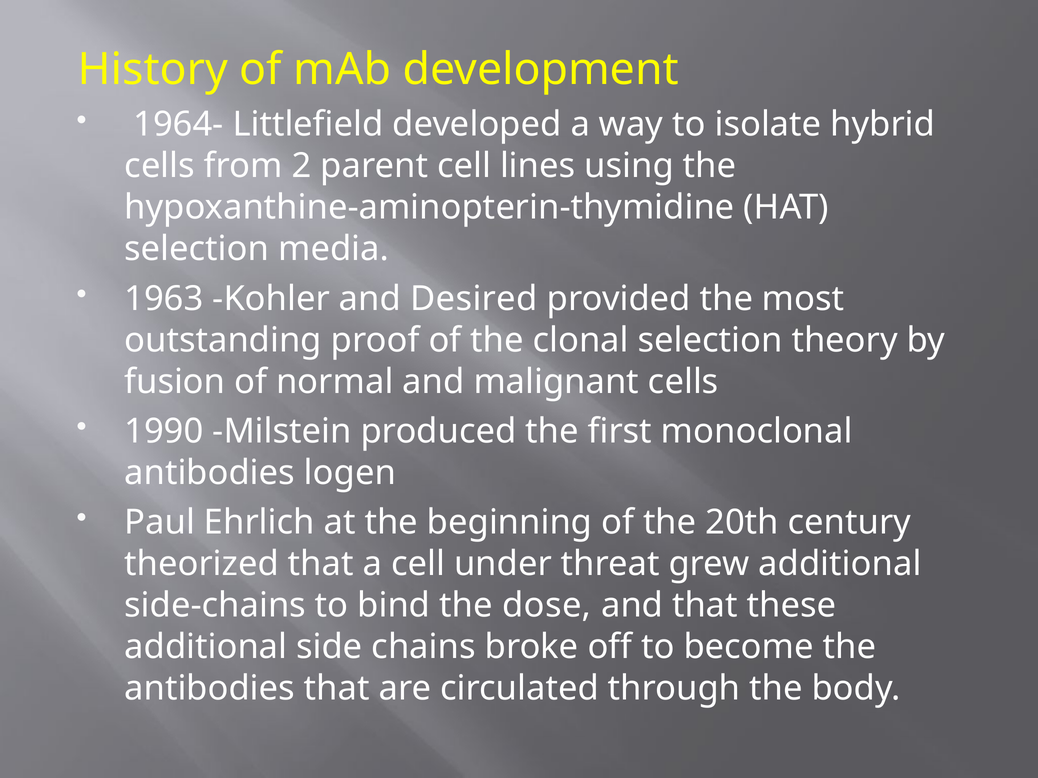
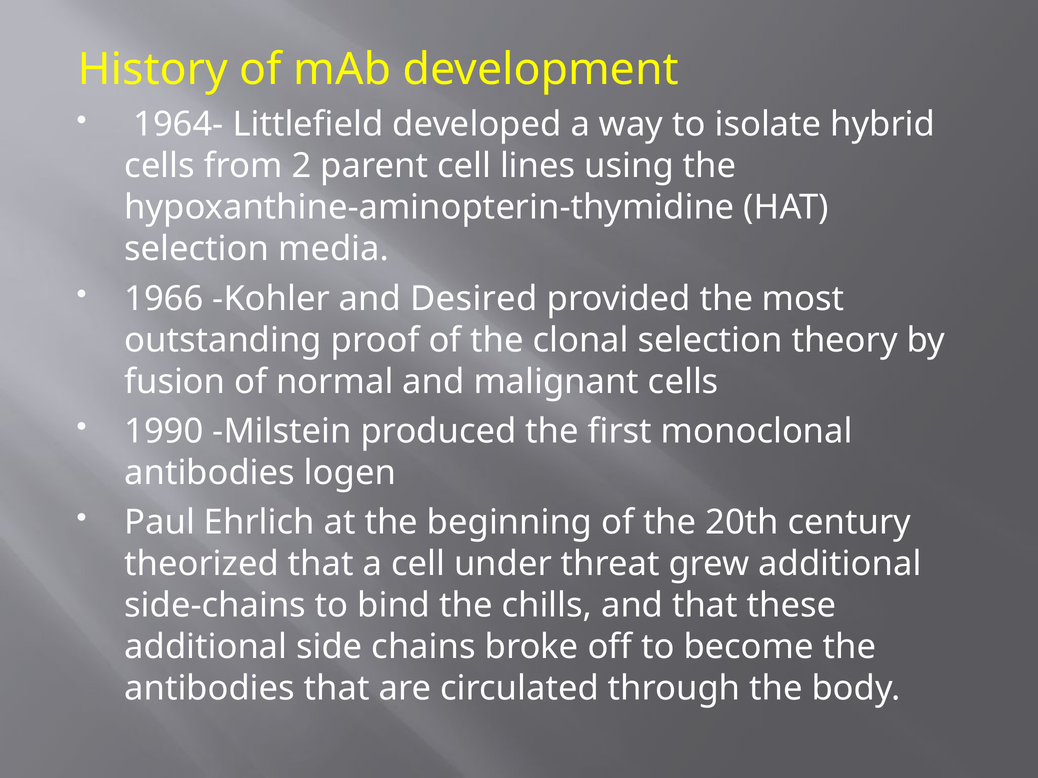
1963: 1963 -> 1966 (164, 299)
dose: dose -> chills (547, 606)
